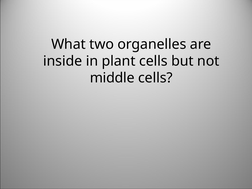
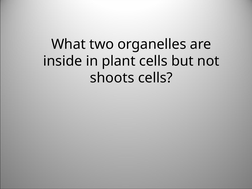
middle: middle -> shoots (112, 78)
